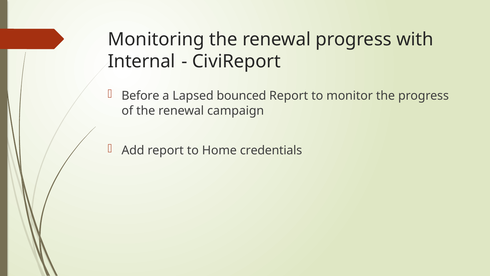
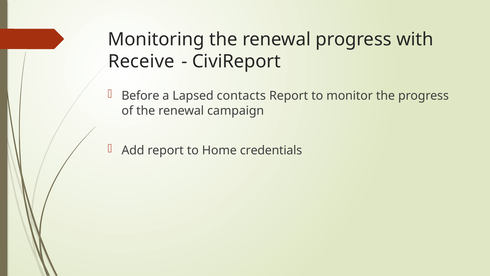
Internal: Internal -> Receive (141, 61)
bounced: bounced -> contacts (241, 96)
